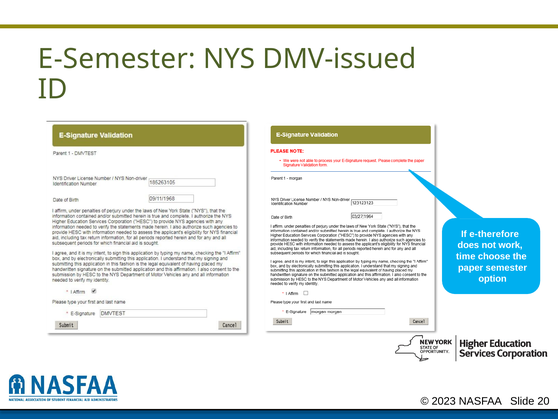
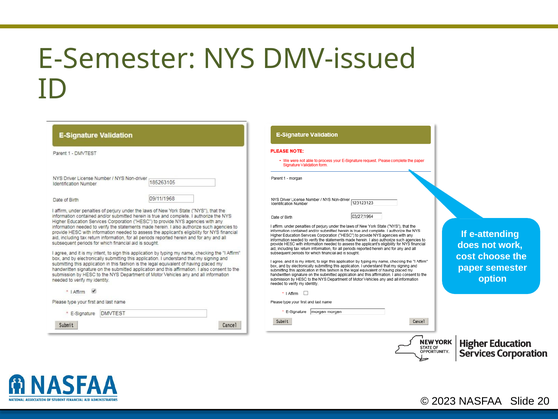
e-therefore: e-therefore -> e-attending (494, 234)
time: time -> cost (466, 256)
